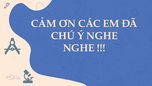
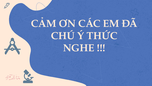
Ý NGHE: NGHE -> THỨC (102, 36)
